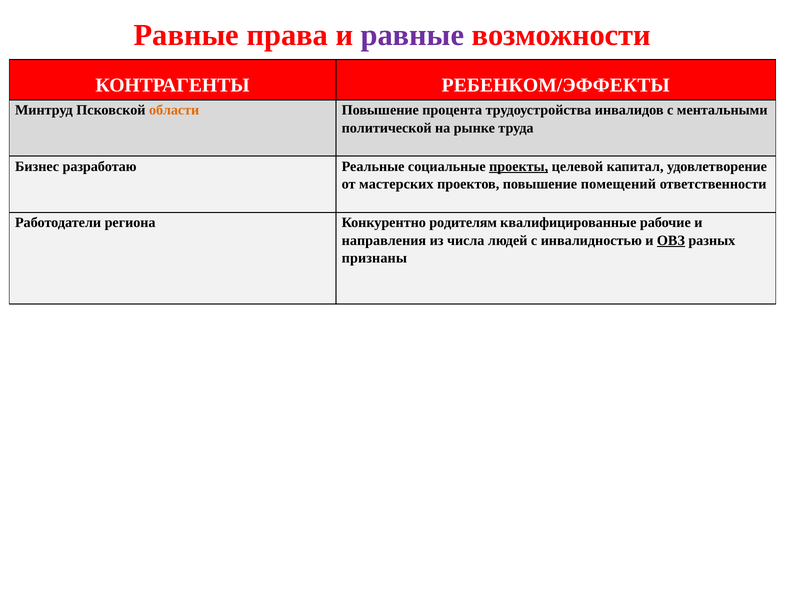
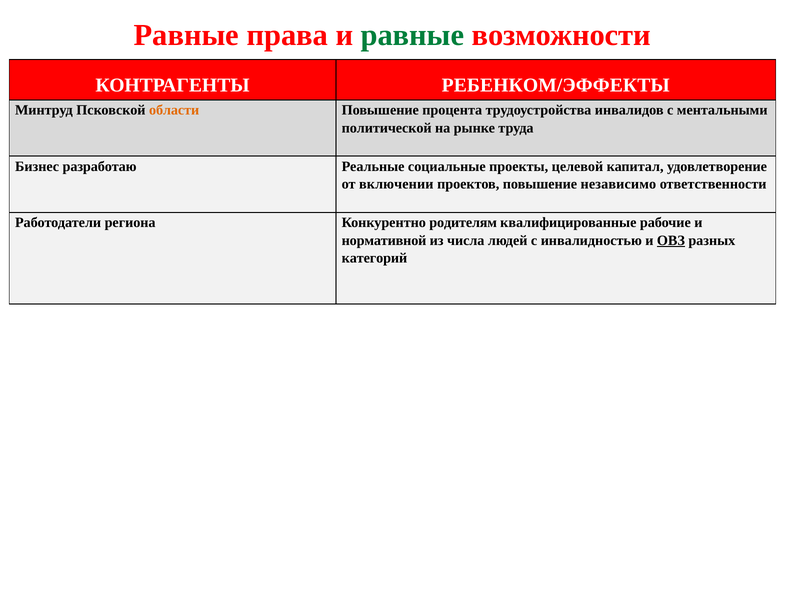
равные colour: purple -> green (412, 35)
проекты underline: present -> none (519, 166)
мастерских: мастерских -> включении (396, 184)
помещений: помещений -> независимо (618, 184)
направления: направления -> нормативной (384, 240)
признаны: признаны -> категорий (374, 258)
